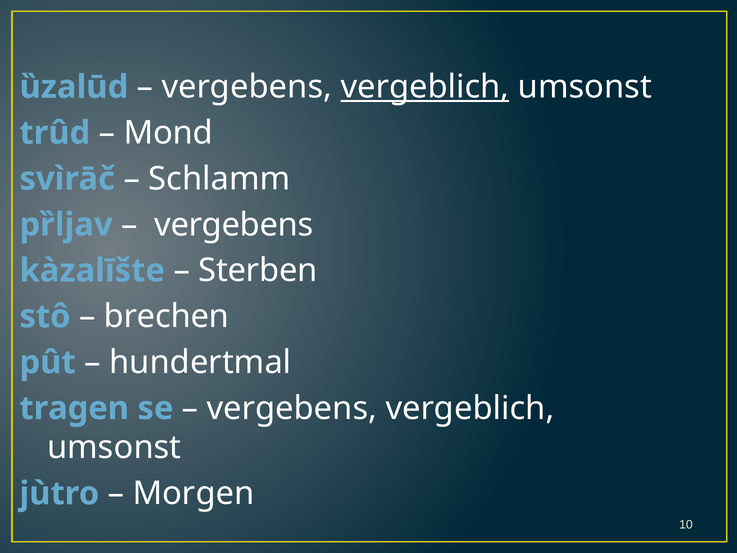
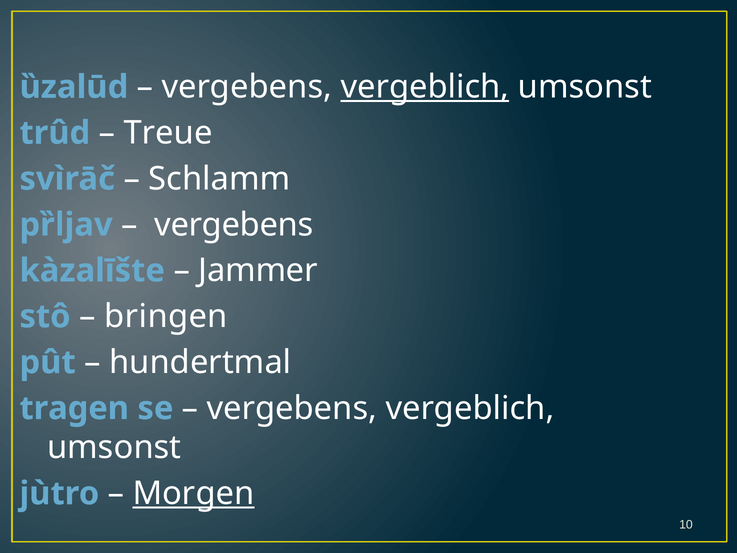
Mond: Mond -> Treue (168, 133)
Sterben: Sterben -> Jammer (258, 270)
brechen: brechen -> bringen (166, 316)
Morgen underline: none -> present (193, 493)
